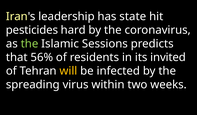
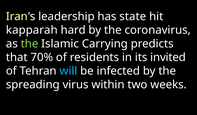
pesticides: pesticides -> kapparah (32, 30)
Sessions: Sessions -> Carrying (105, 44)
56%: 56% -> 70% (42, 58)
will colour: yellow -> light blue (68, 71)
